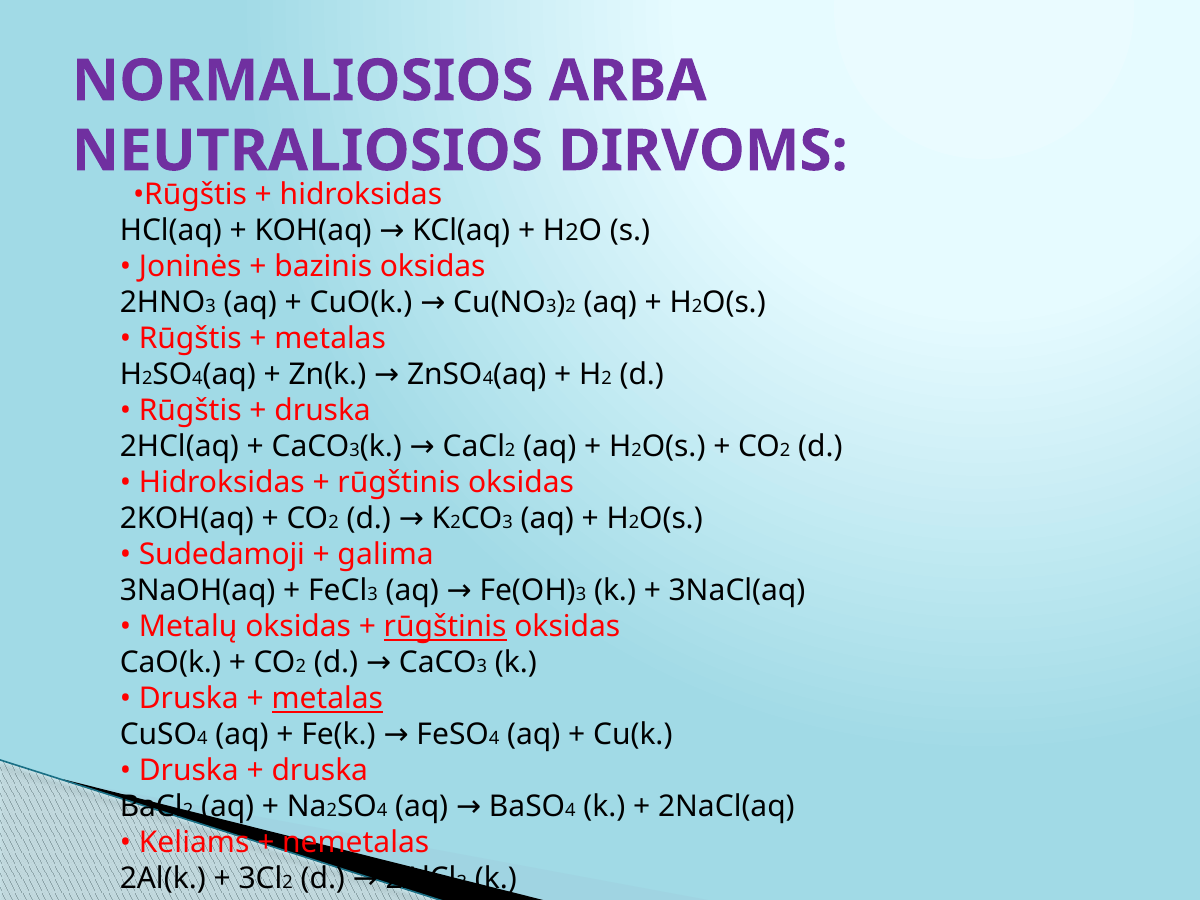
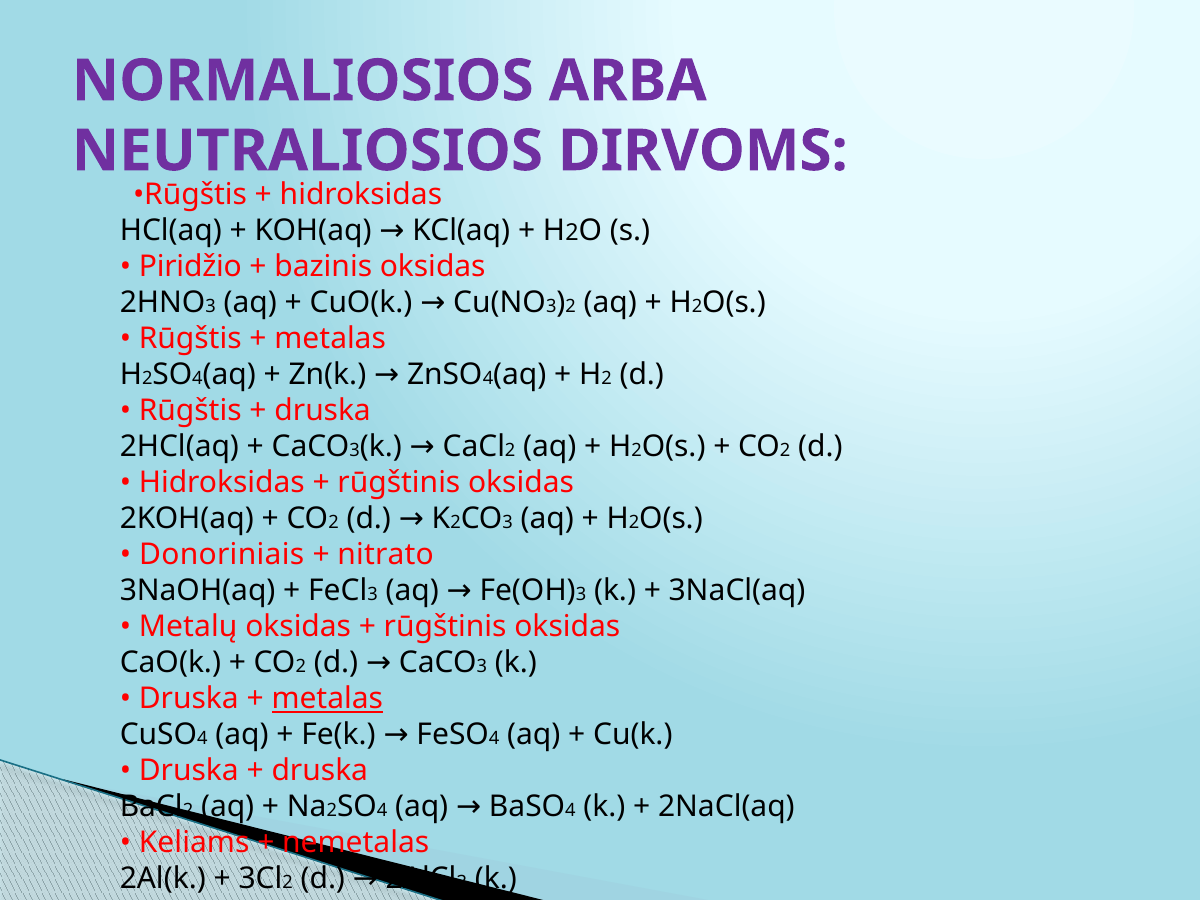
Joninės: Joninės -> Piridžio (190, 267)
Sudedamoji: Sudedamoji -> Donoriniais (222, 555)
galima: galima -> nitrato (386, 555)
rūgštinis underline: present -> none (445, 627)
